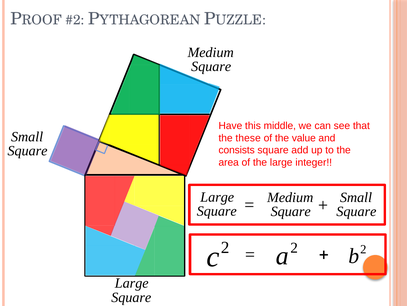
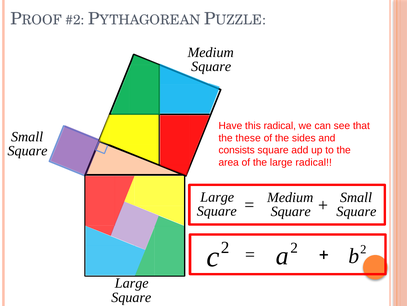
this middle: middle -> radical (280, 126)
value: value -> sides (304, 138)
large integer: integer -> radical (314, 162)
